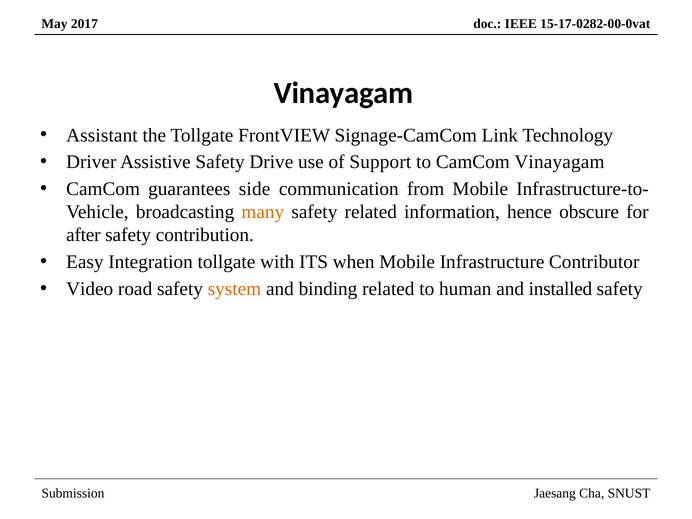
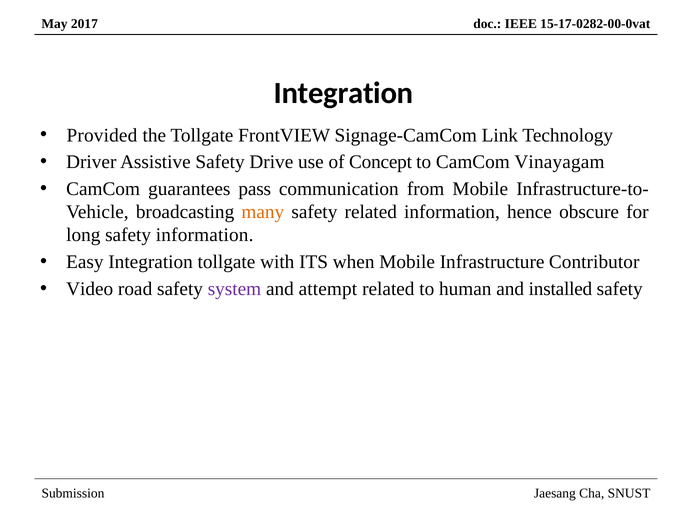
Vinayagam: Vinayagam -> Integration (343, 93)
Assistant: Assistant -> Provided (102, 135)
Support: Support -> Concept (381, 162)
side: side -> pass (255, 189)
after: after -> long (83, 235)
safety contribution: contribution -> information (205, 235)
system colour: orange -> purple (234, 289)
binding: binding -> attempt (328, 289)
